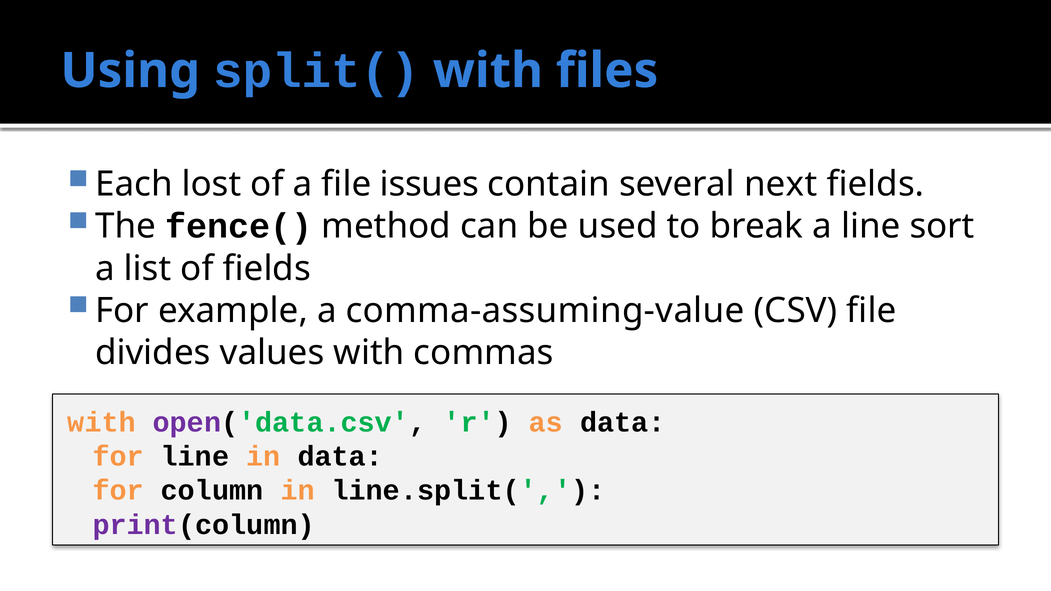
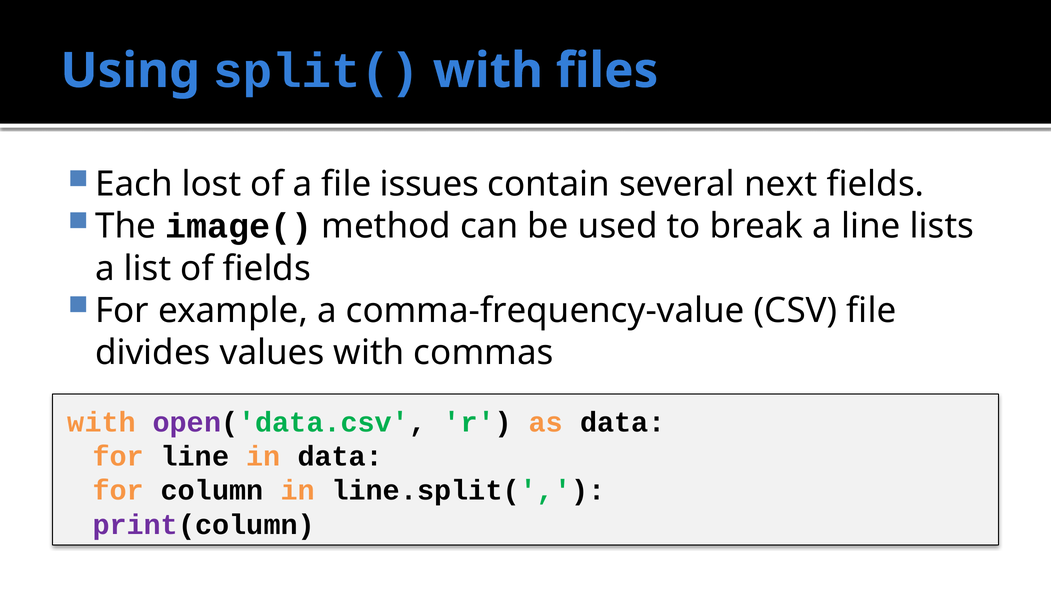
fence(: fence( -> image( (239, 226)
sort: sort -> lists (942, 226)
comma-assuming-value: comma-assuming-value -> comma-frequency-value (545, 311)
